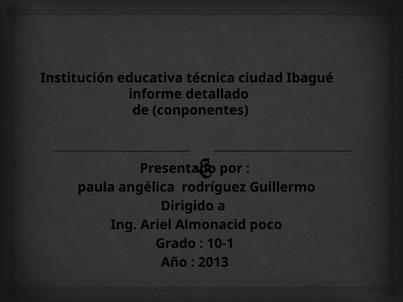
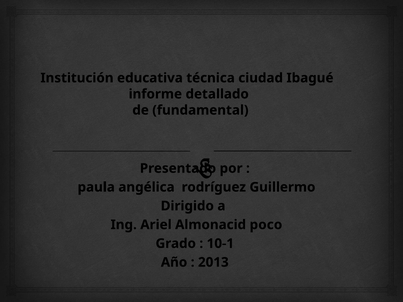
conponentes: conponentes -> fundamental (200, 110)
